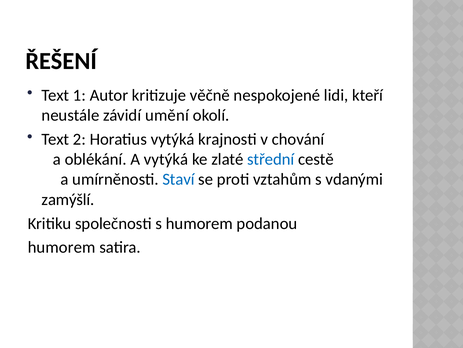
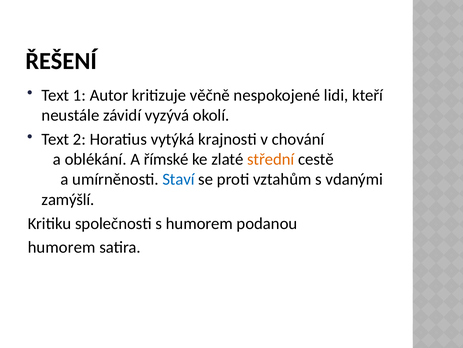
umění: umění -> vyzývá (167, 115)
A vytýká: vytýká -> římské (166, 159)
střední colour: blue -> orange (271, 159)
